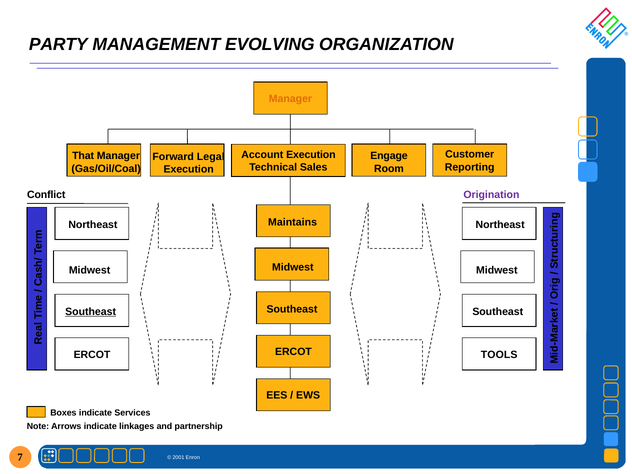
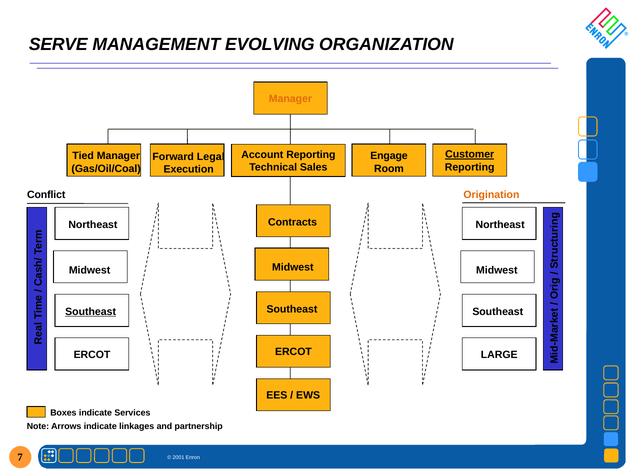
PARTY: PARTY -> SERVE (58, 45)
Customer underline: none -> present (470, 154)
Account Execution: Execution -> Reporting (311, 155)
That: That -> Tied (83, 156)
Origination colour: purple -> orange (491, 195)
Maintains: Maintains -> Contracts (293, 222)
TOOLS: TOOLS -> LARGE (499, 355)
